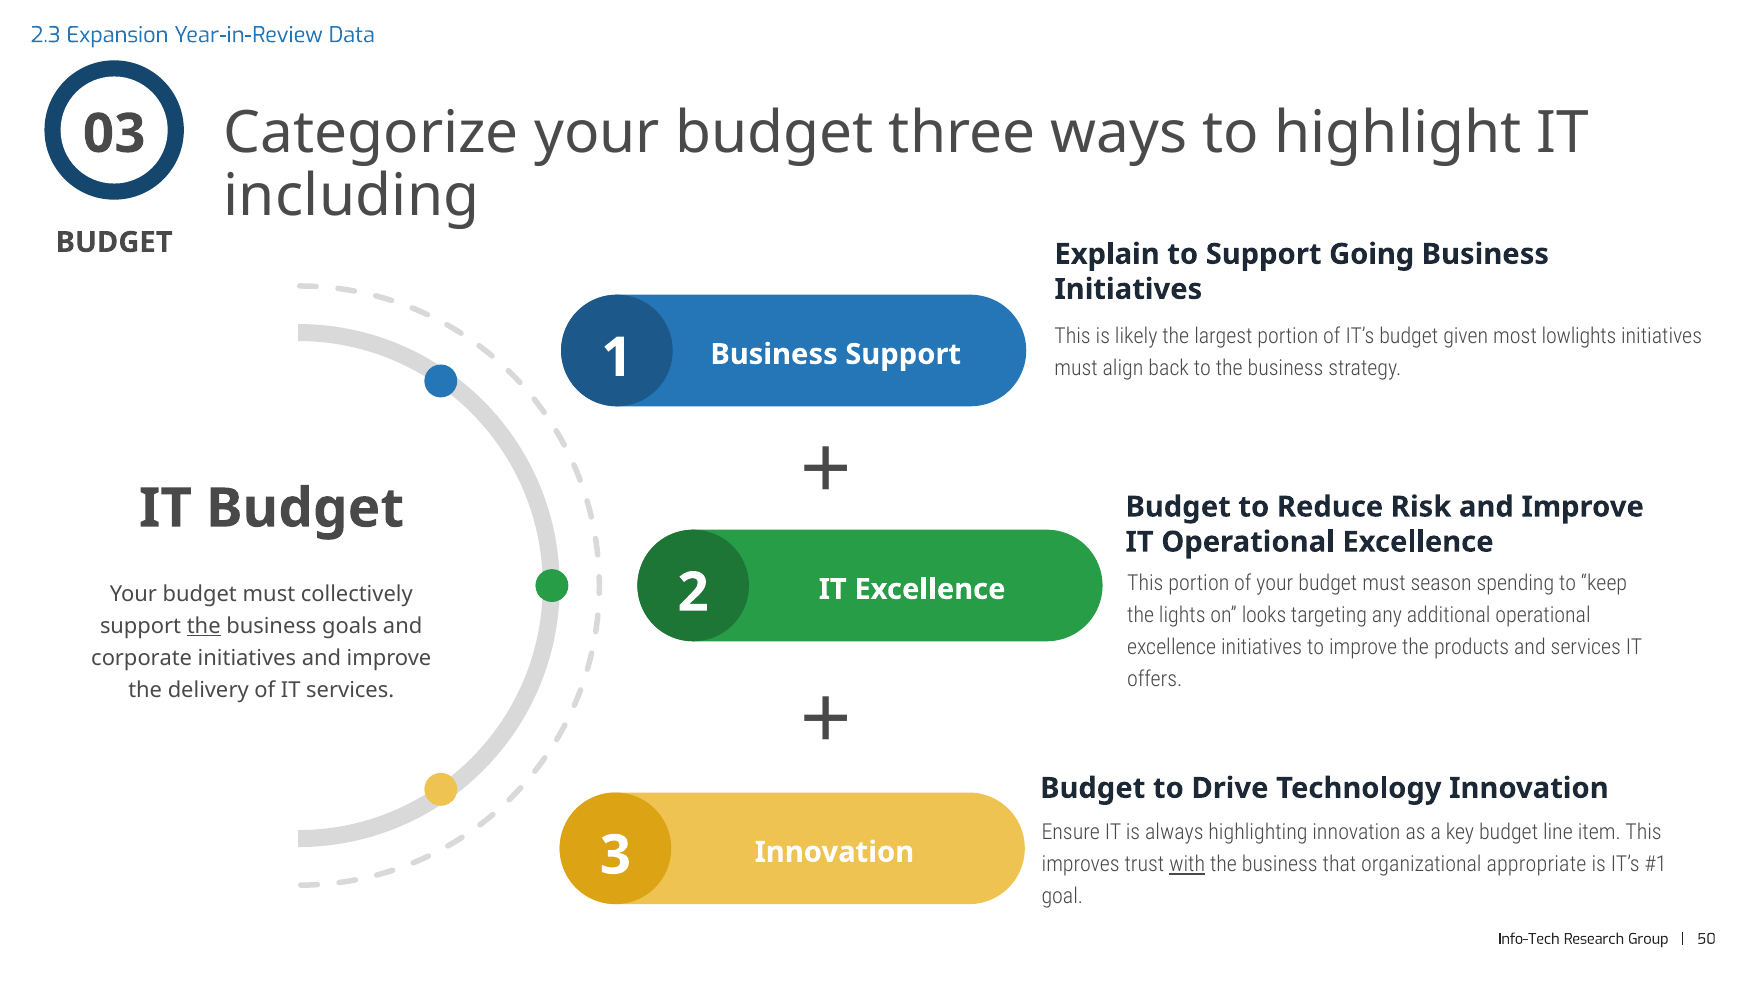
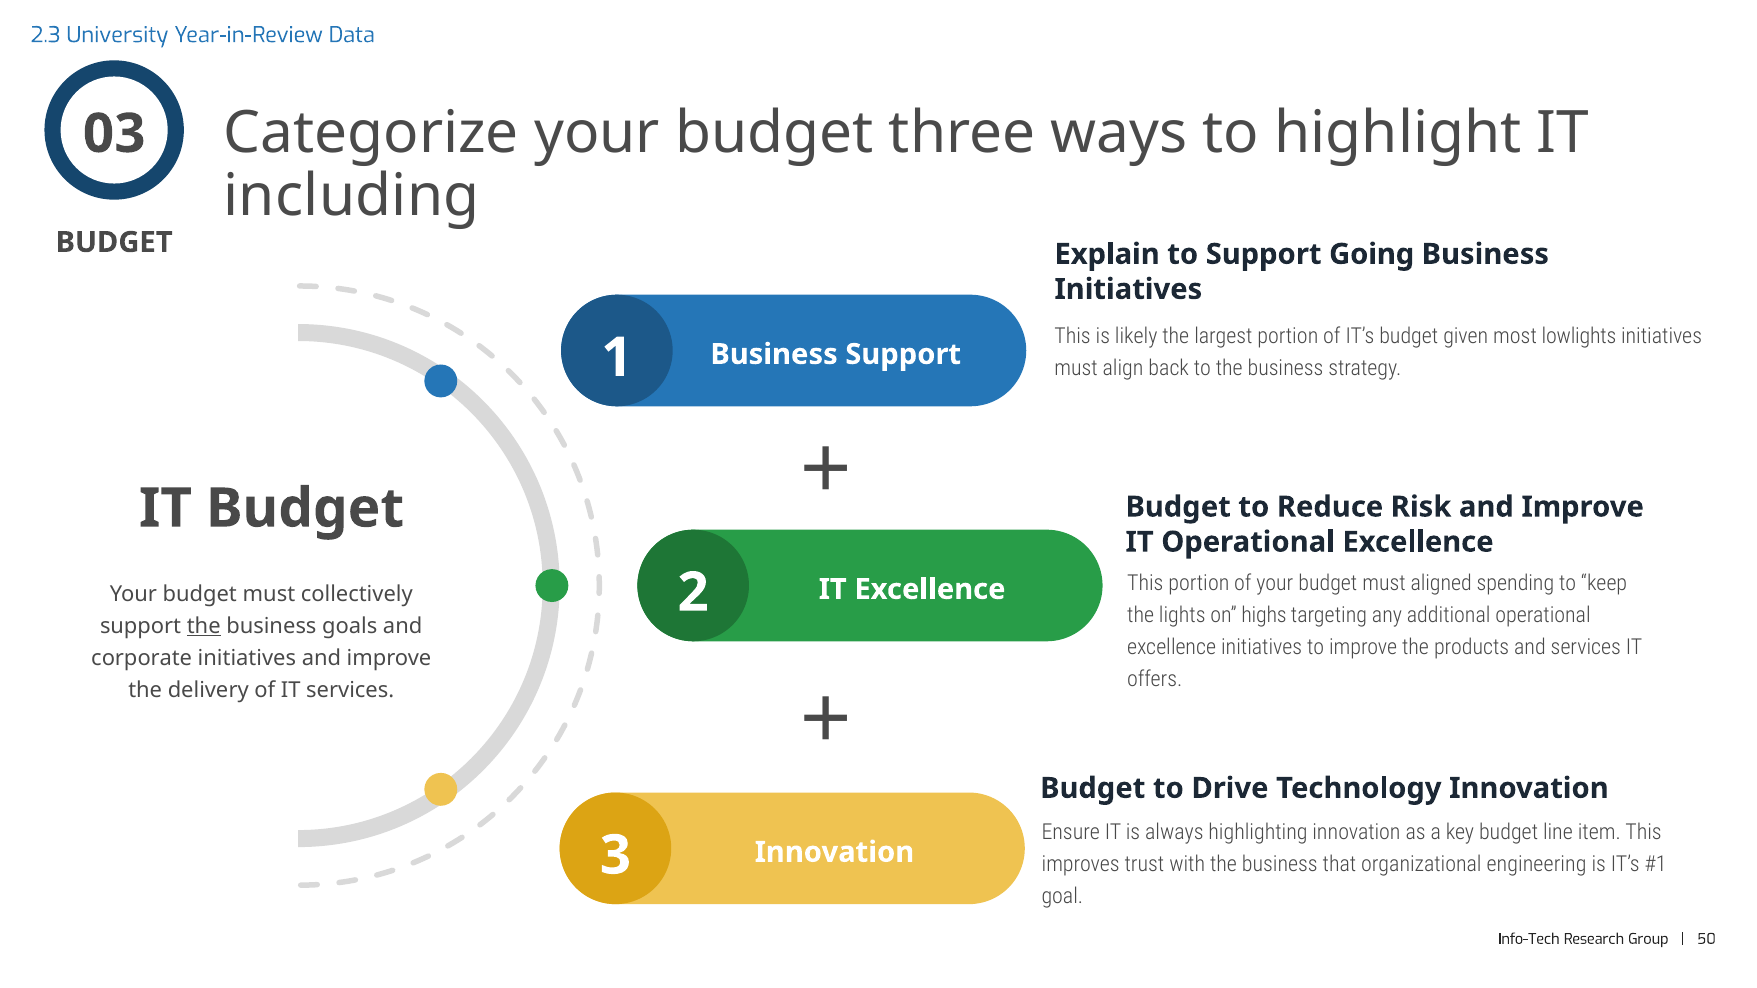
Expansion: Expansion -> University (117, 35)
season: season -> aligned (1441, 584)
looks: looks -> highs (1264, 616)
with underline: present -> none (1187, 865)
appropriate: appropriate -> engineering (1537, 865)
